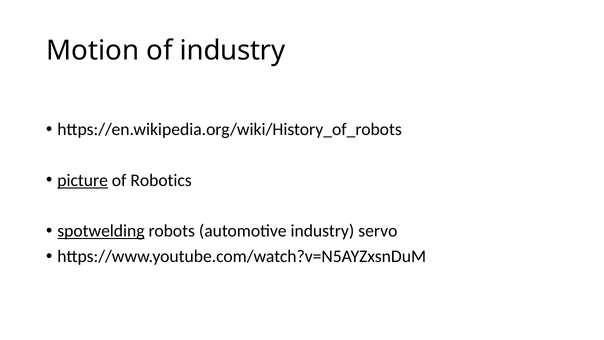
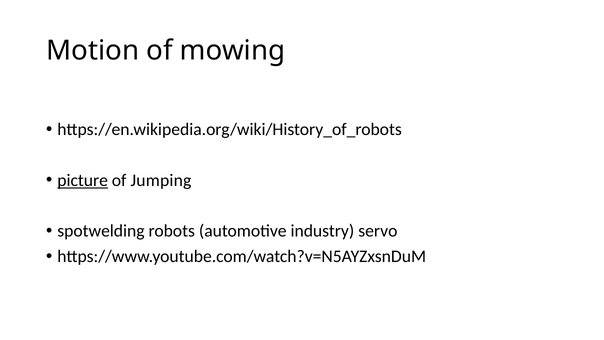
of industry: industry -> mowing (232, 51)
Robotics: Robotics -> Jumping (161, 180)
spotwelding underline: present -> none (101, 231)
